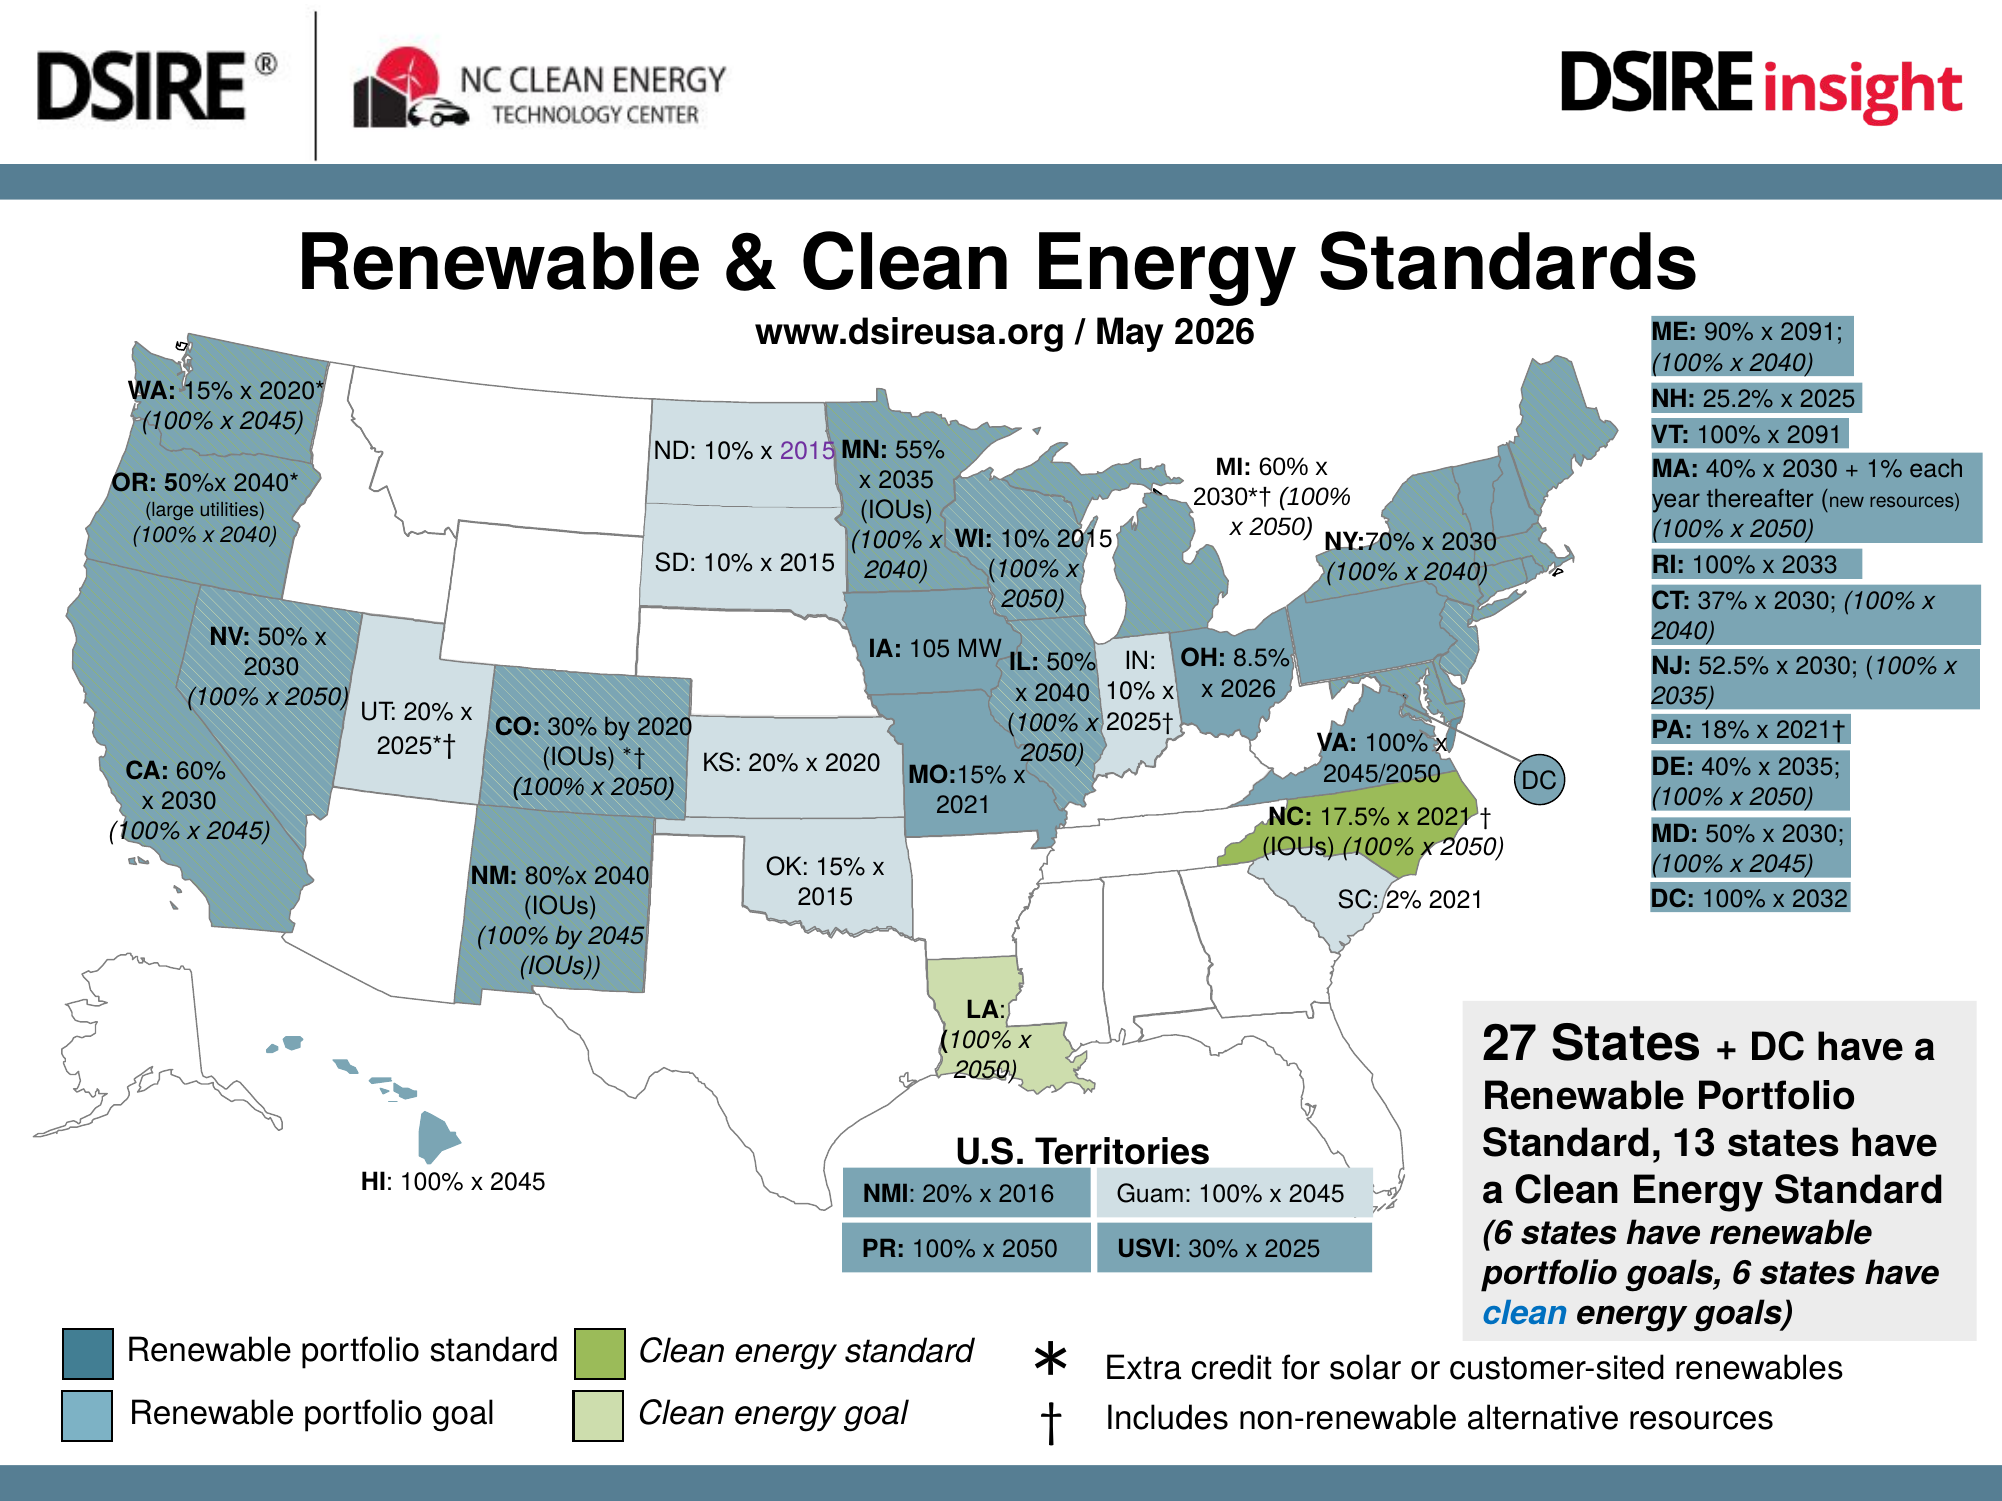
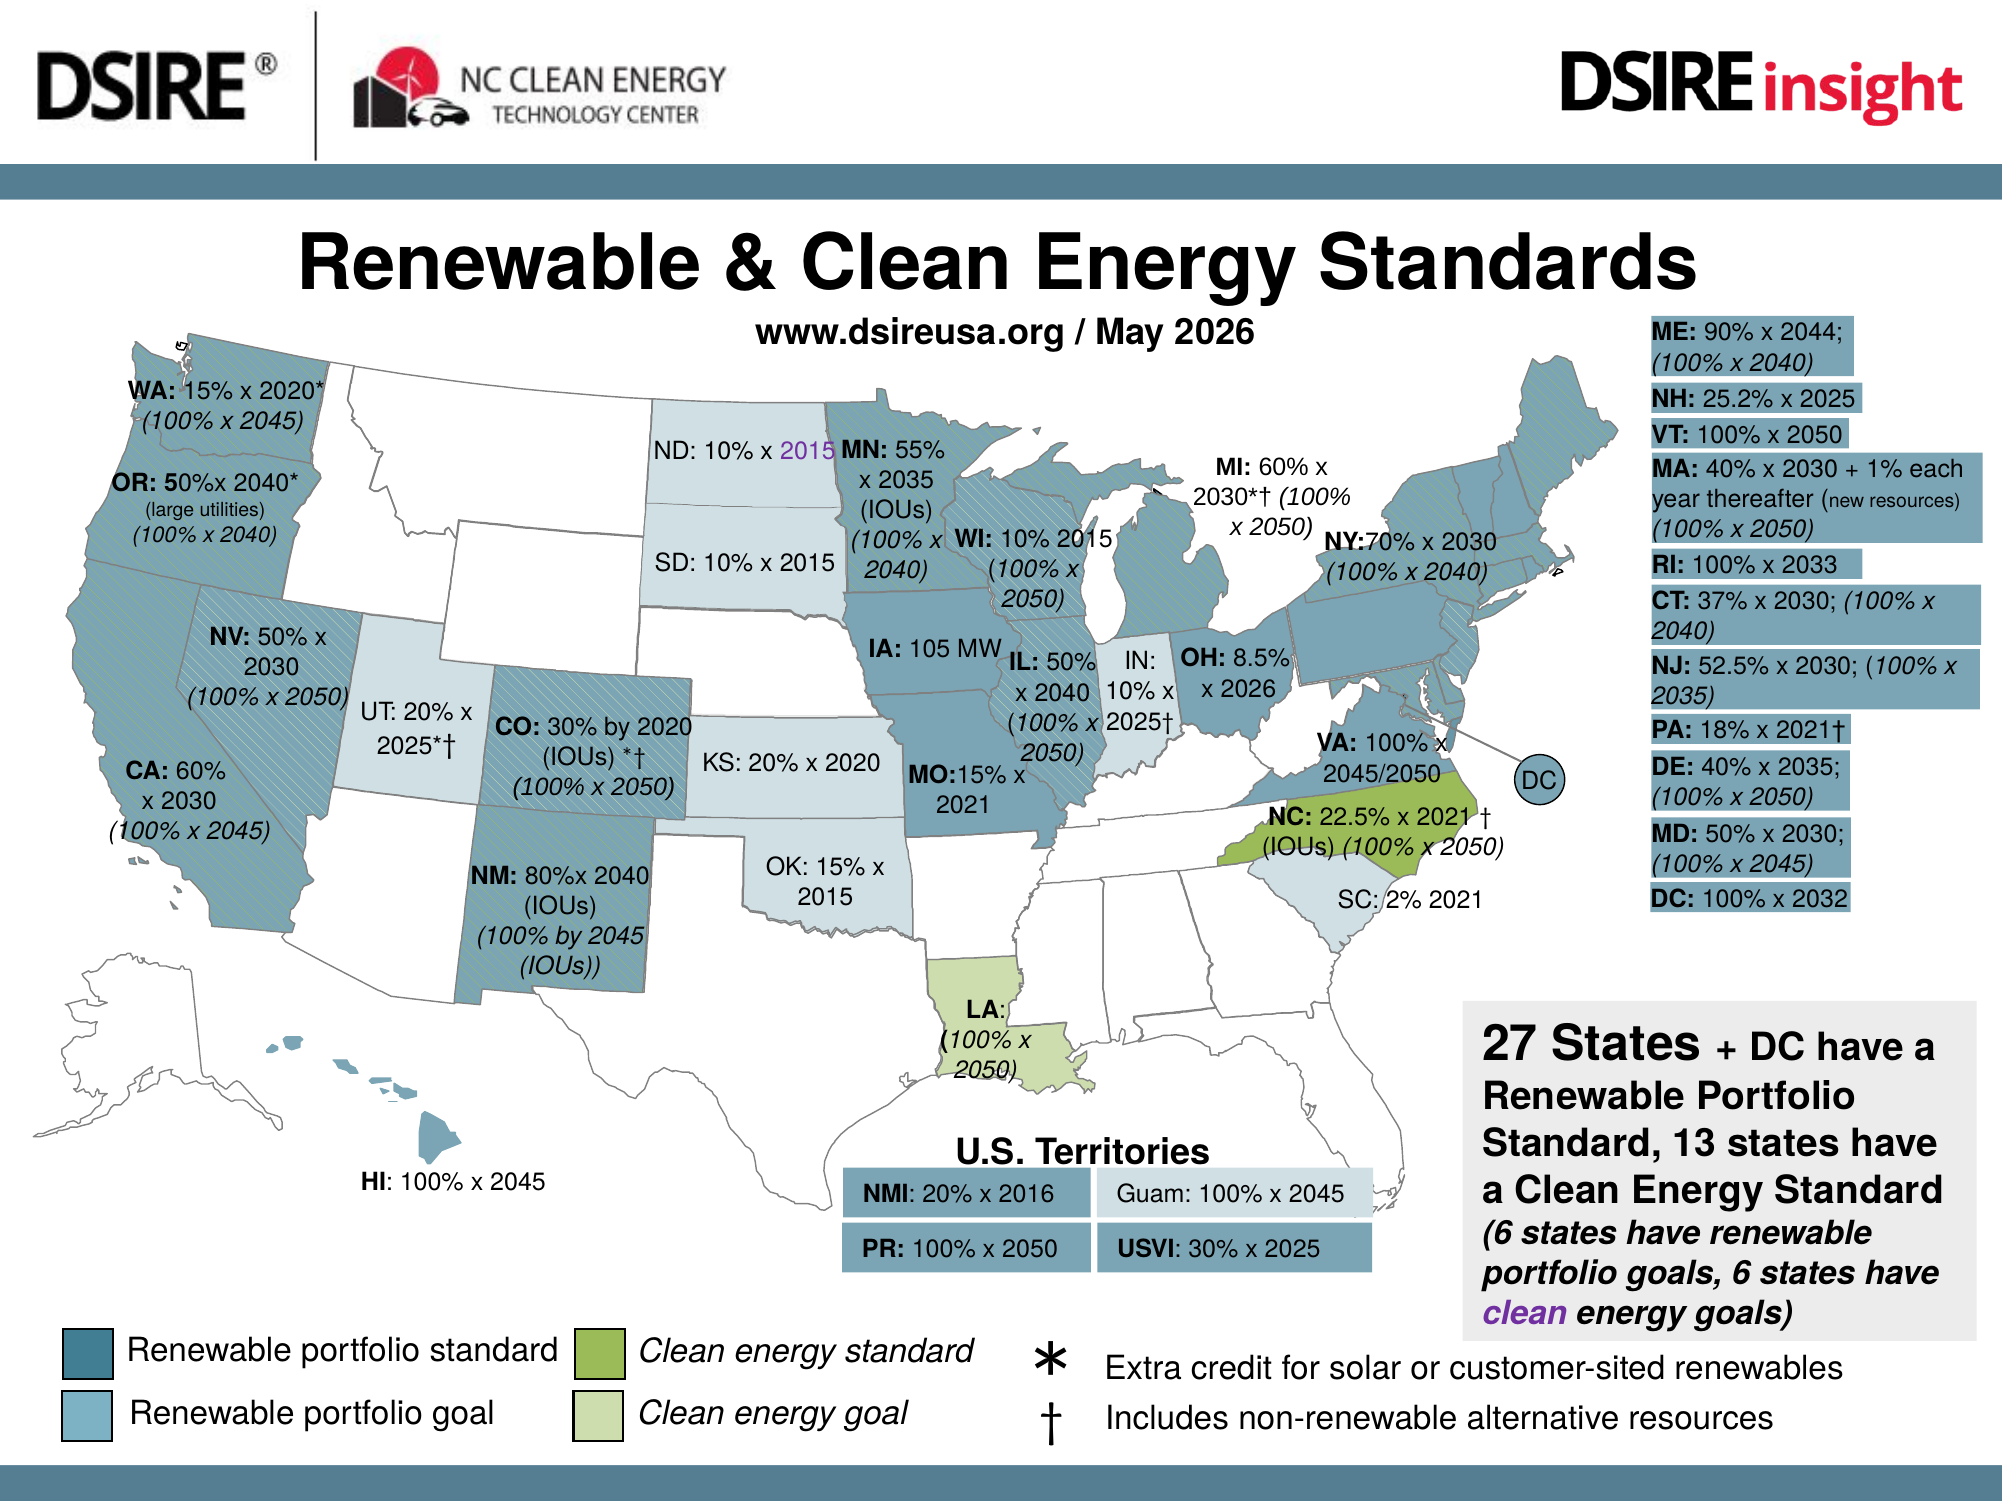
90% x 2091: 2091 -> 2044 (1812, 333)
VT 100% x 2091: 2091 -> 2050 (1815, 435)
17.5%: 17.5% -> 22.5% (1355, 818)
clean colour: blue -> purple (1525, 1314)
